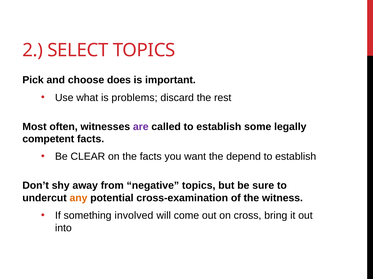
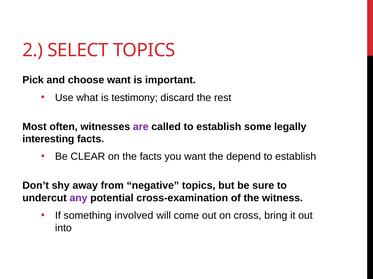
choose does: does -> want (119, 80)
problems: problems -> testimony (135, 98)
competent: competent -> interesting (48, 139)
any colour: orange -> purple (79, 198)
